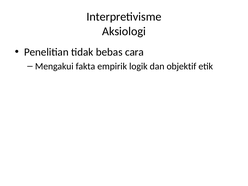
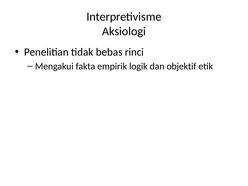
cara: cara -> rinci (134, 52)
